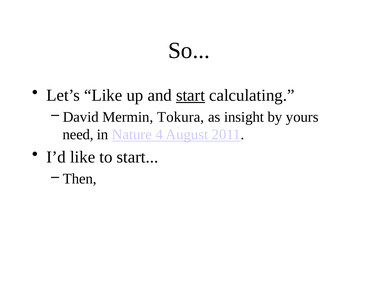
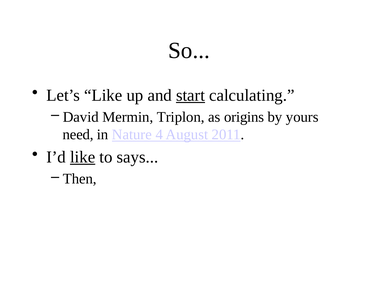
Tokura: Tokura -> Triplon (181, 117)
insight: insight -> origins (244, 117)
like underline: none -> present (83, 157)
to start: start -> says (137, 157)
